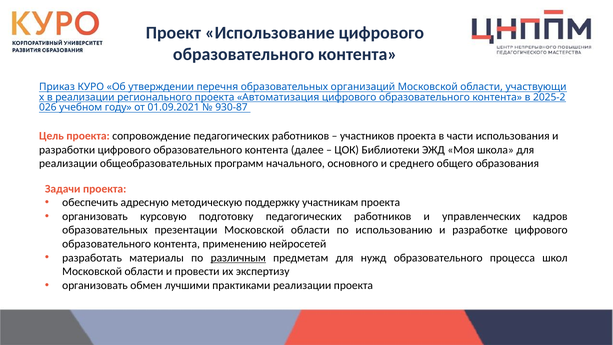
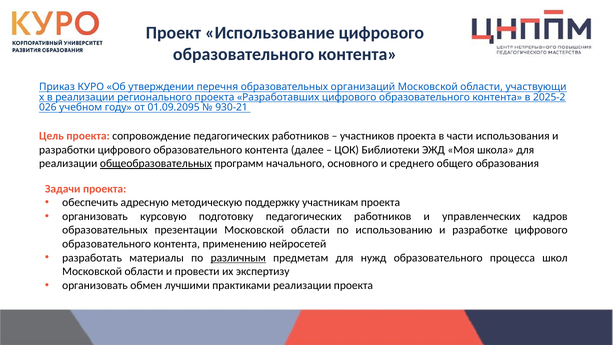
Автоматизация: Автоматизация -> Разработавших (278, 97)
01.09.2021: 01.09.2021 -> 01.09.2095 (174, 107)
930-87: 930-87 -> 930-21 (231, 107)
общеобразовательных underline: none -> present (156, 164)
